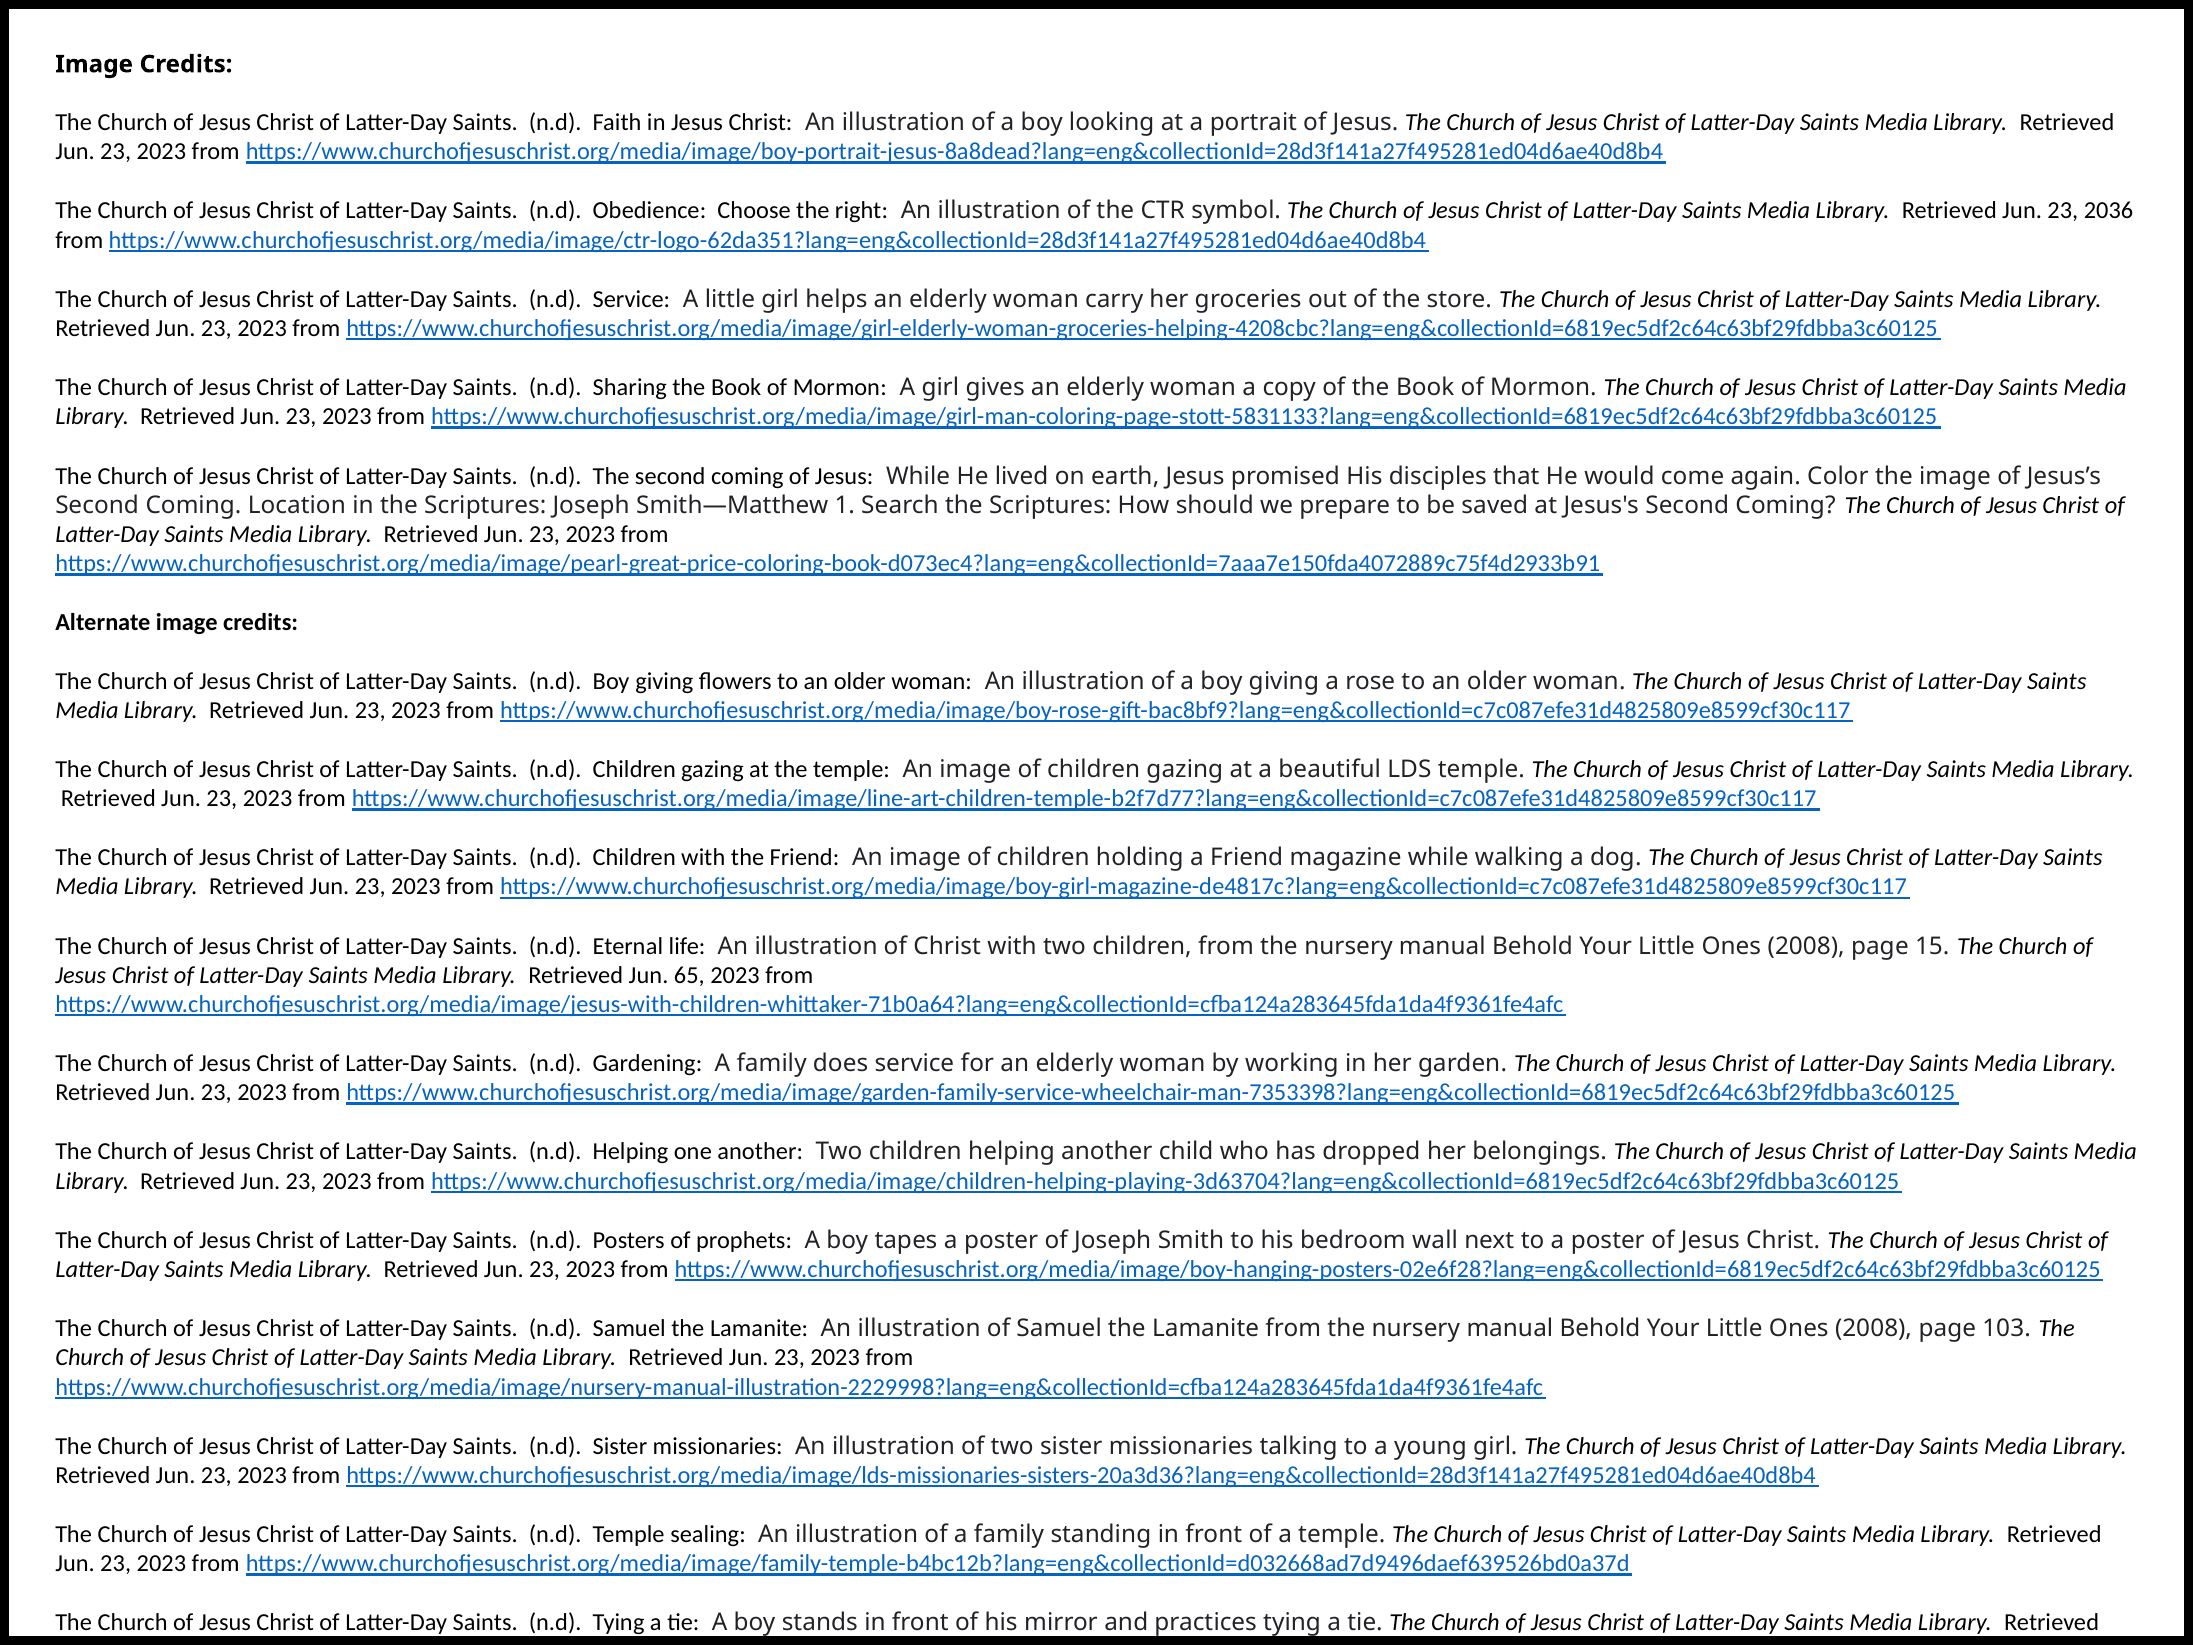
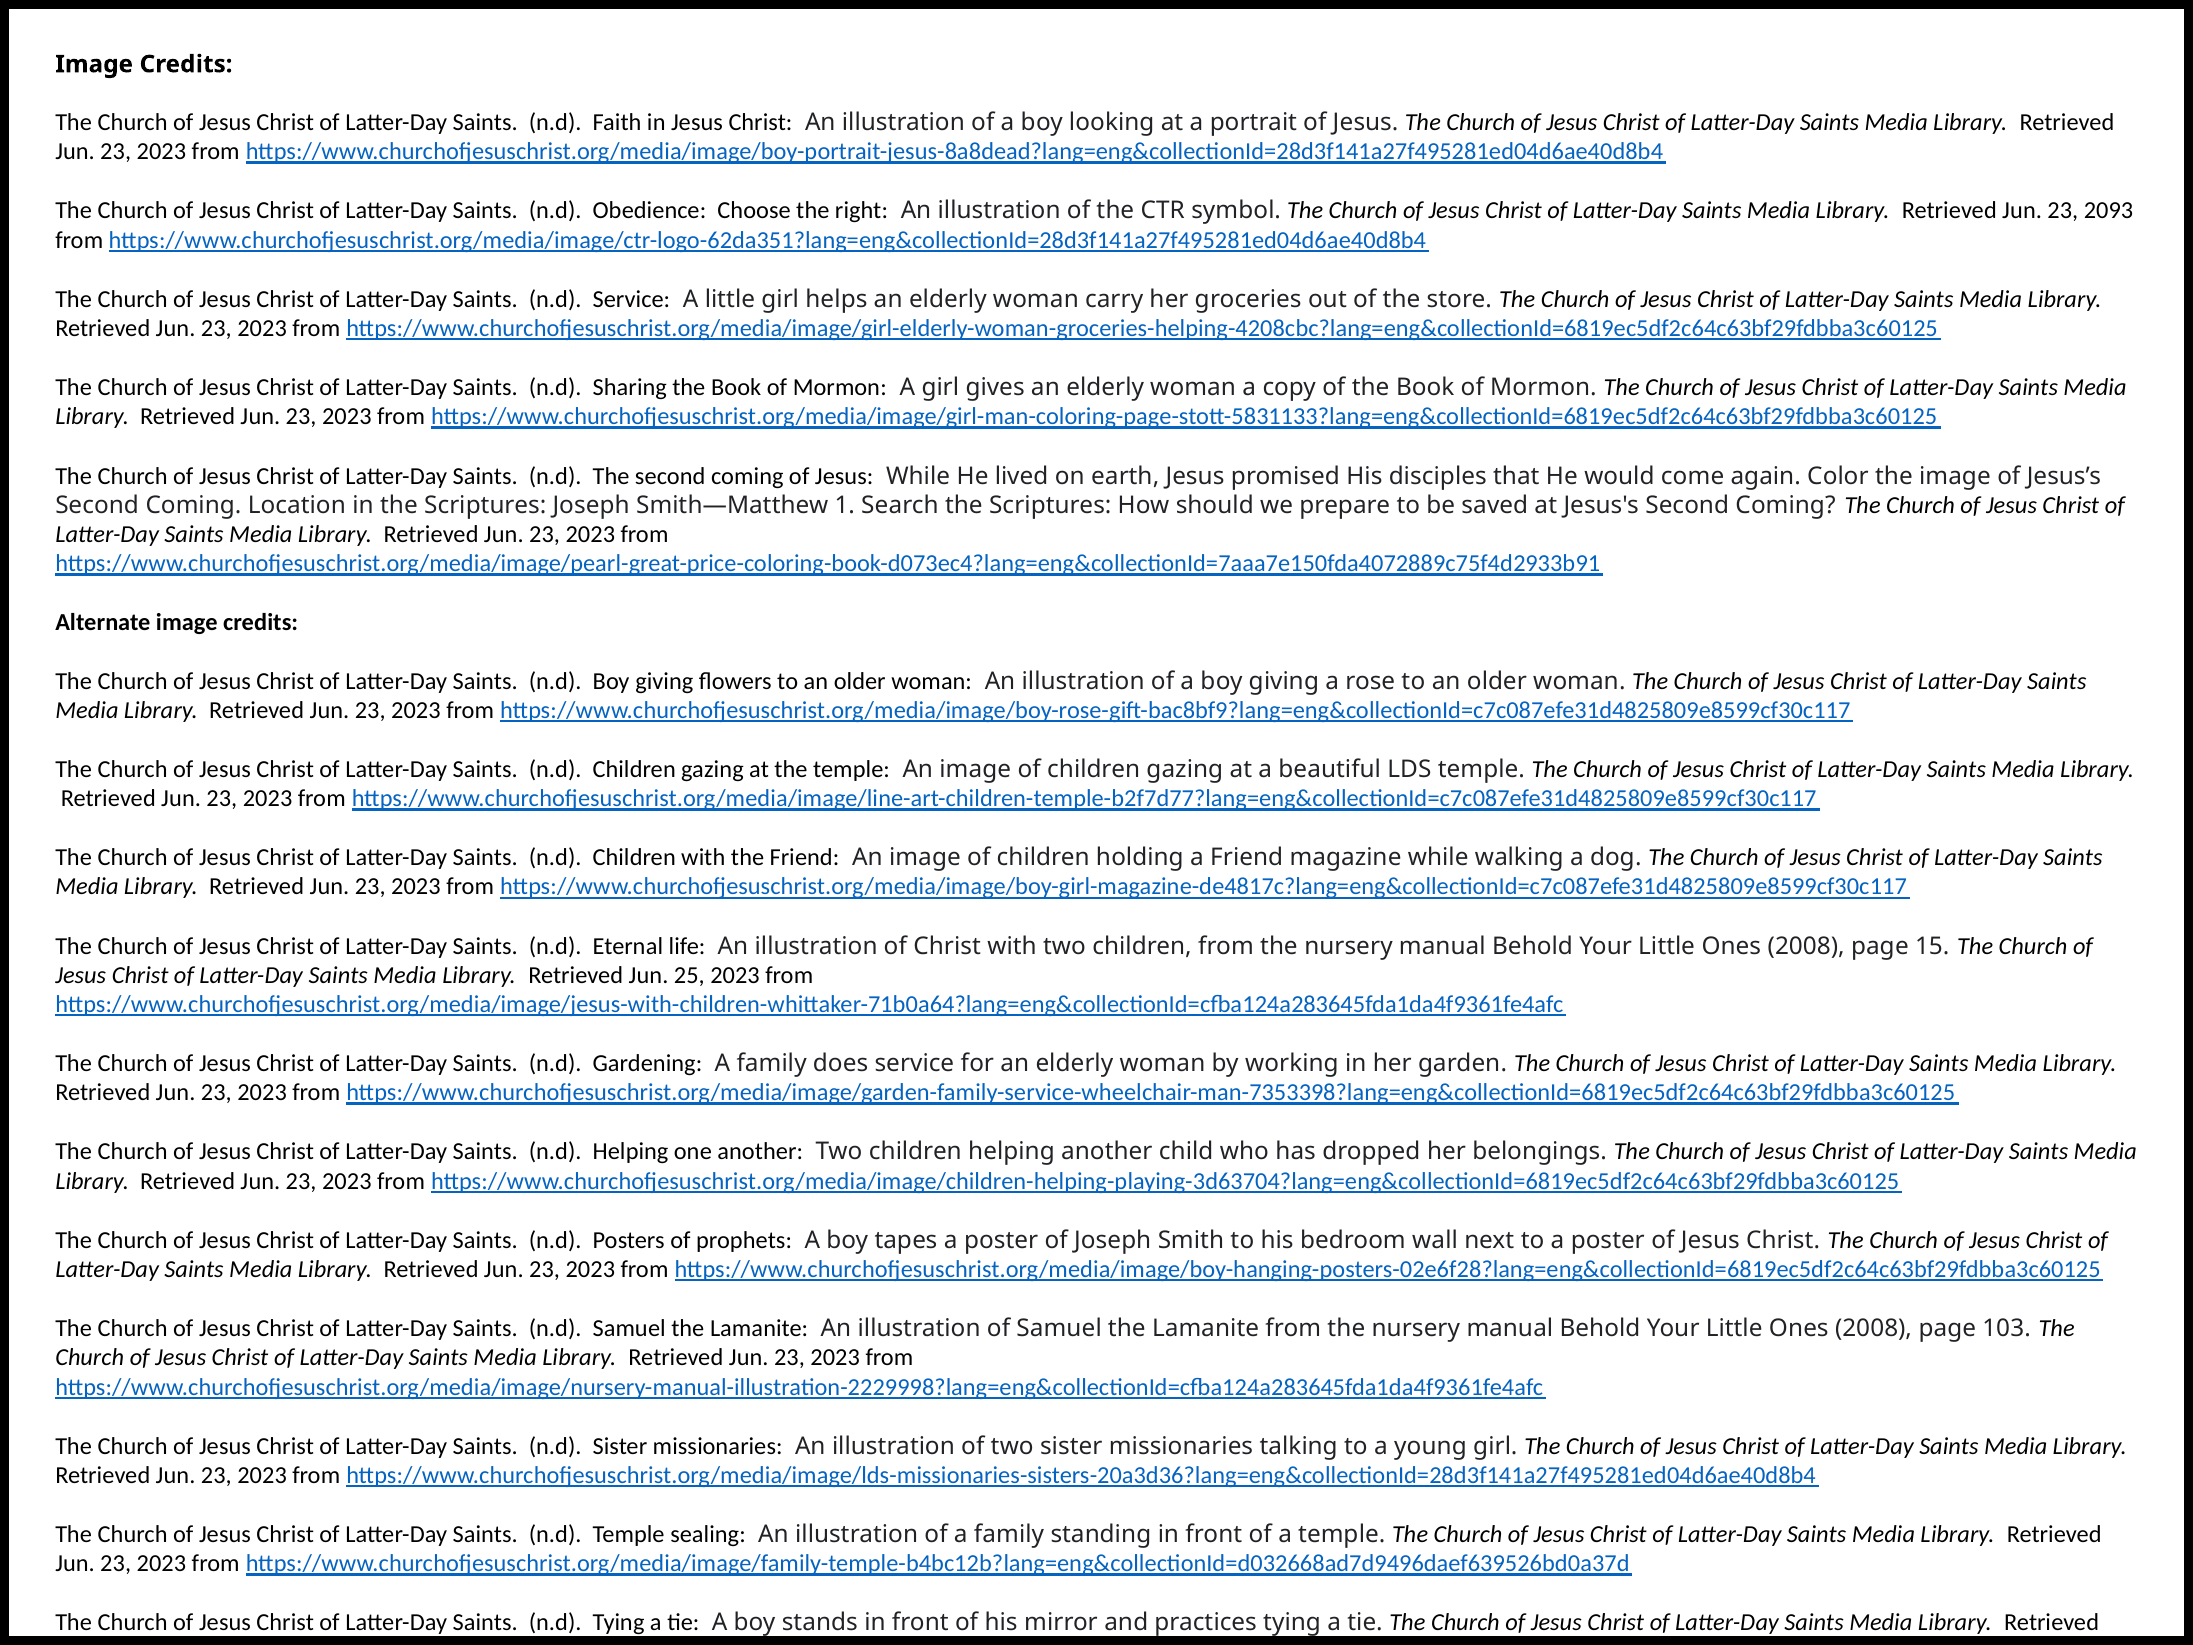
2036: 2036 -> 2093 (2109, 211)
65: 65 -> 25 (689, 975)
